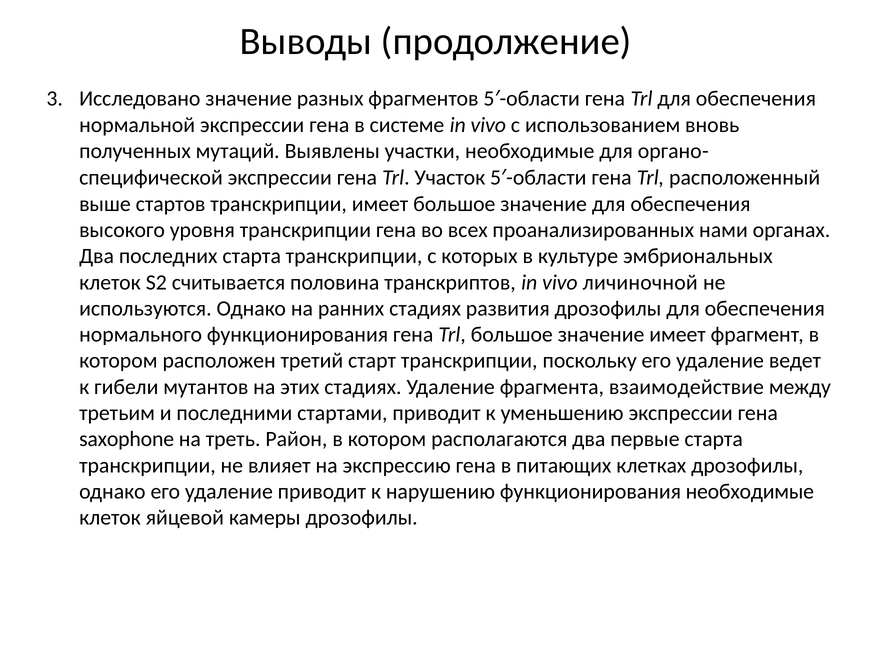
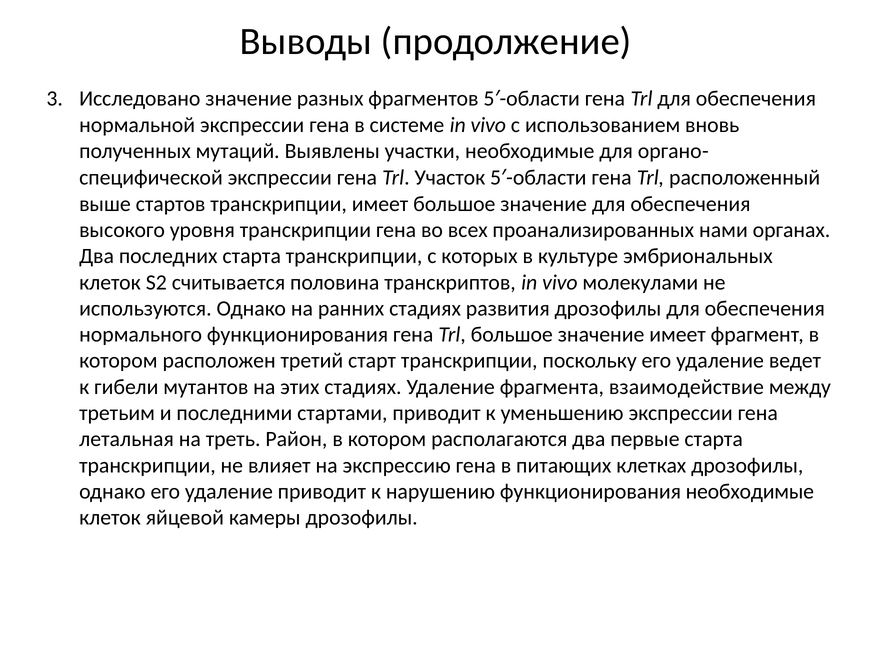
личиночной: личиночной -> молекулами (640, 282)
saxophone: saxophone -> летальная (127, 439)
